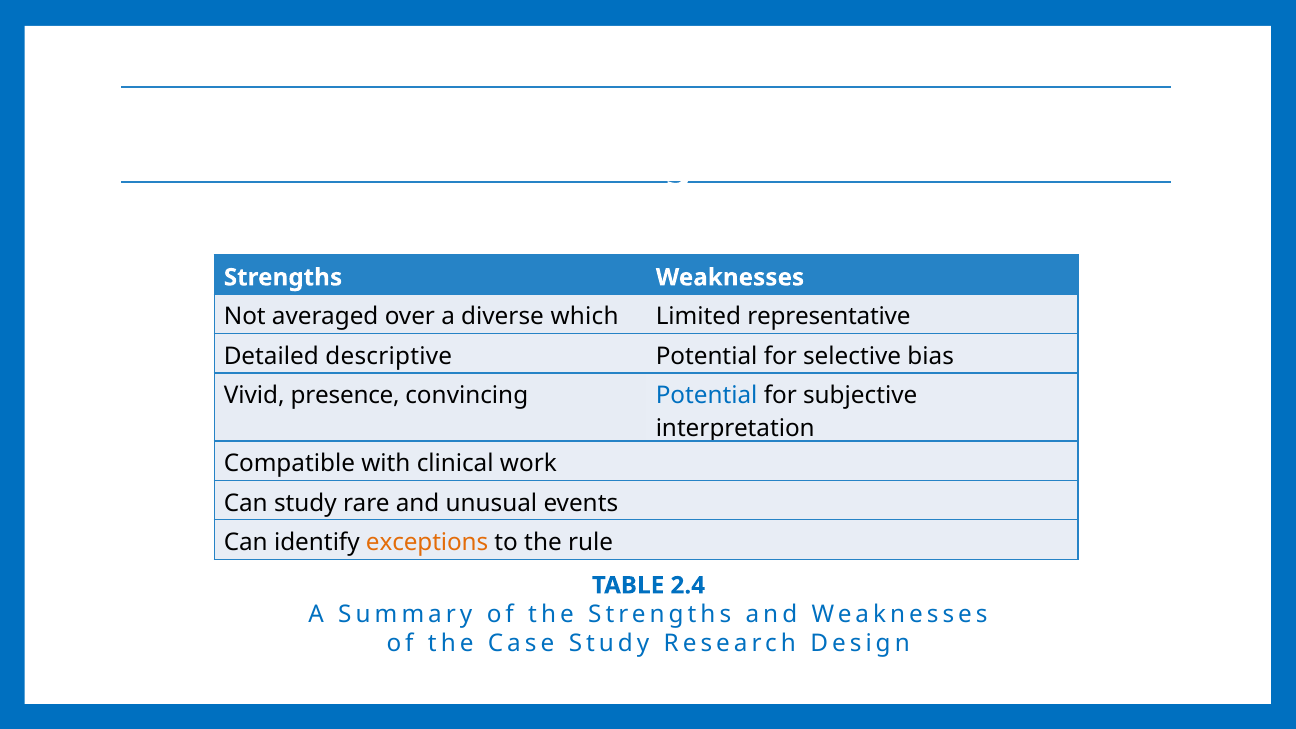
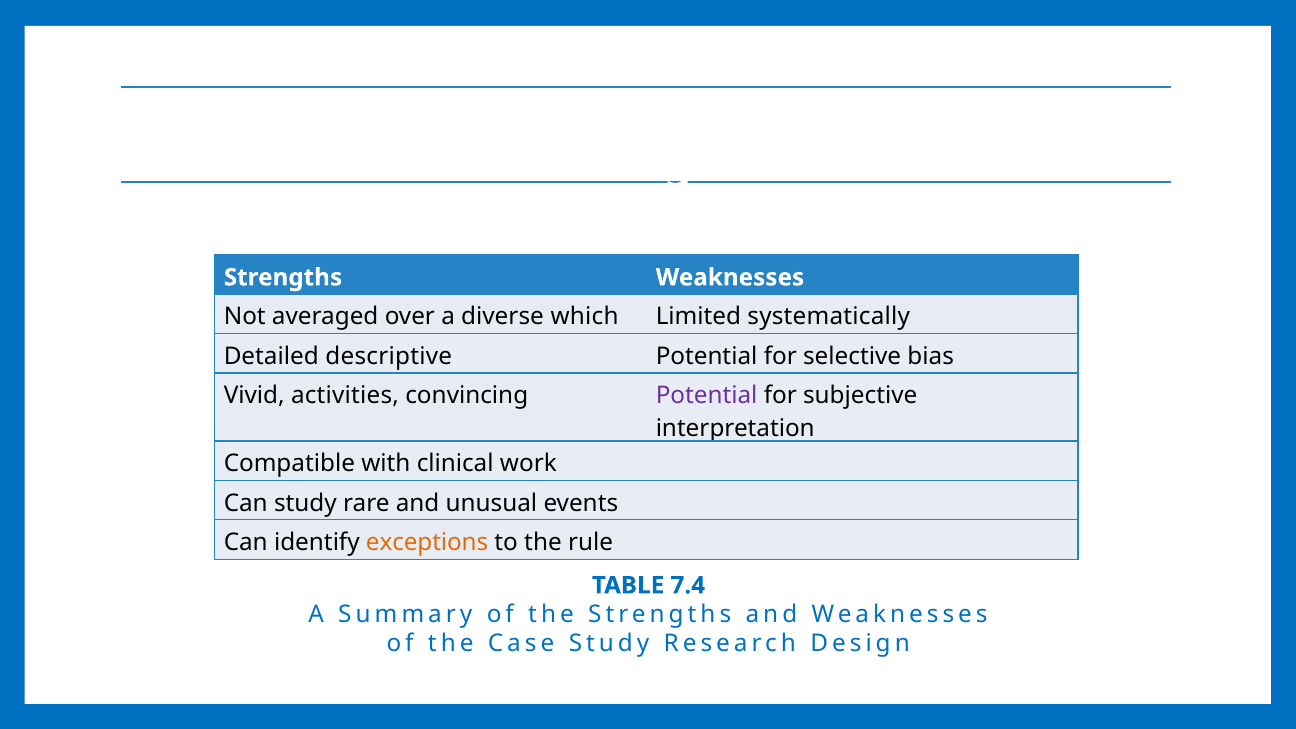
representative: representative -> systematically (829, 317)
presence: presence -> activities (345, 396)
Potential colour: blue -> purple (707, 396)
2.4: 2.4 -> 7.4 (688, 585)
